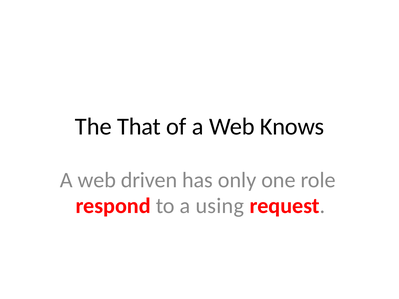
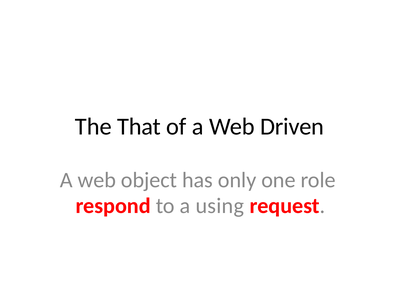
Knows: Knows -> Driven (292, 127)
driven: driven -> object (149, 180)
